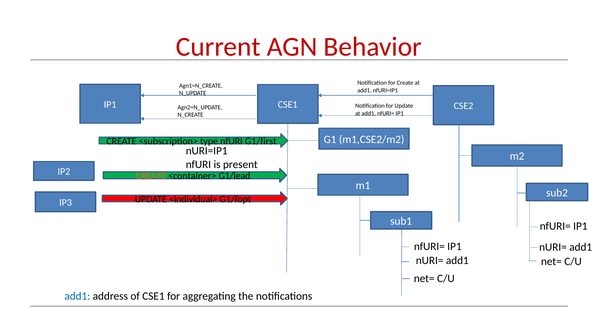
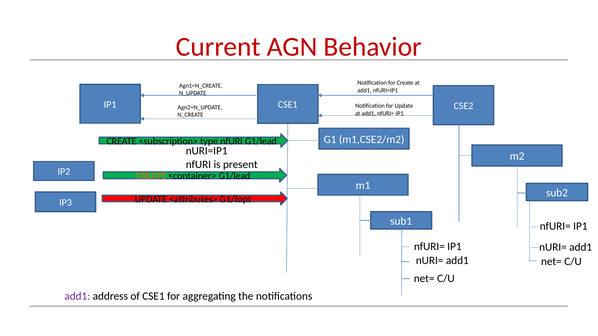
nfURI G1/first: G1/first -> G1/lead (261, 141)
<individual>: <individual> -> <attributes> (193, 199)
add1 colour: blue -> purple (77, 296)
